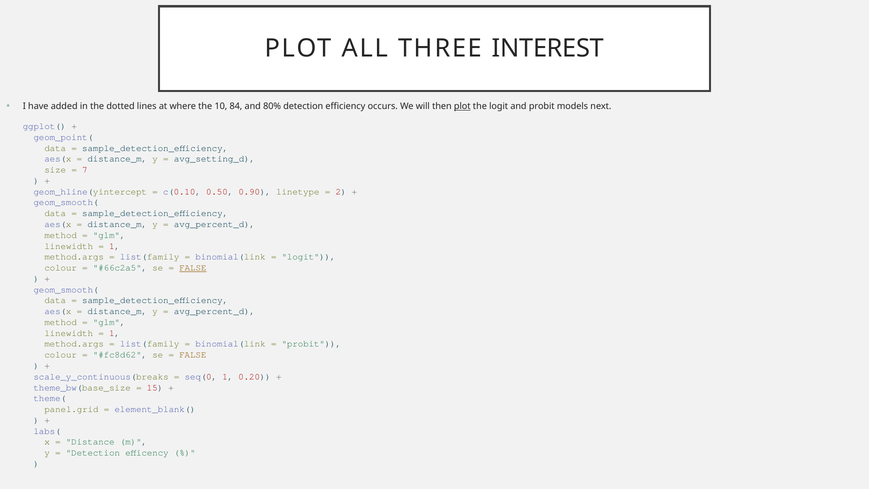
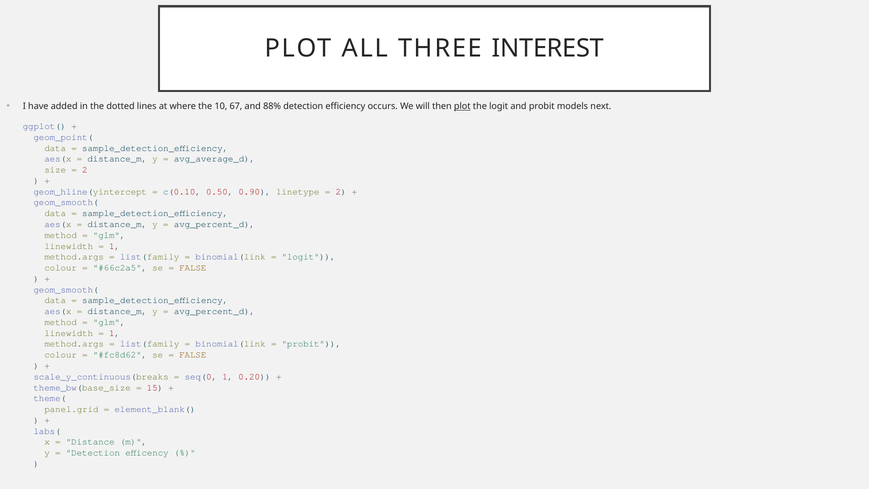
84: 84 -> 67 (236, 106)
80%: 80% -> 88% (272, 106)
avg_setting_d: avg_setting_d -> avg_average_d (214, 159)
7: 7 -> 2 (85, 170)
FALSE underline: present -> none (193, 268)
